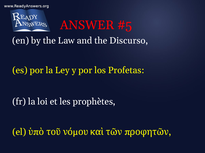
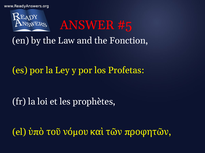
Discurso: Discurso -> Fonction (129, 41)
